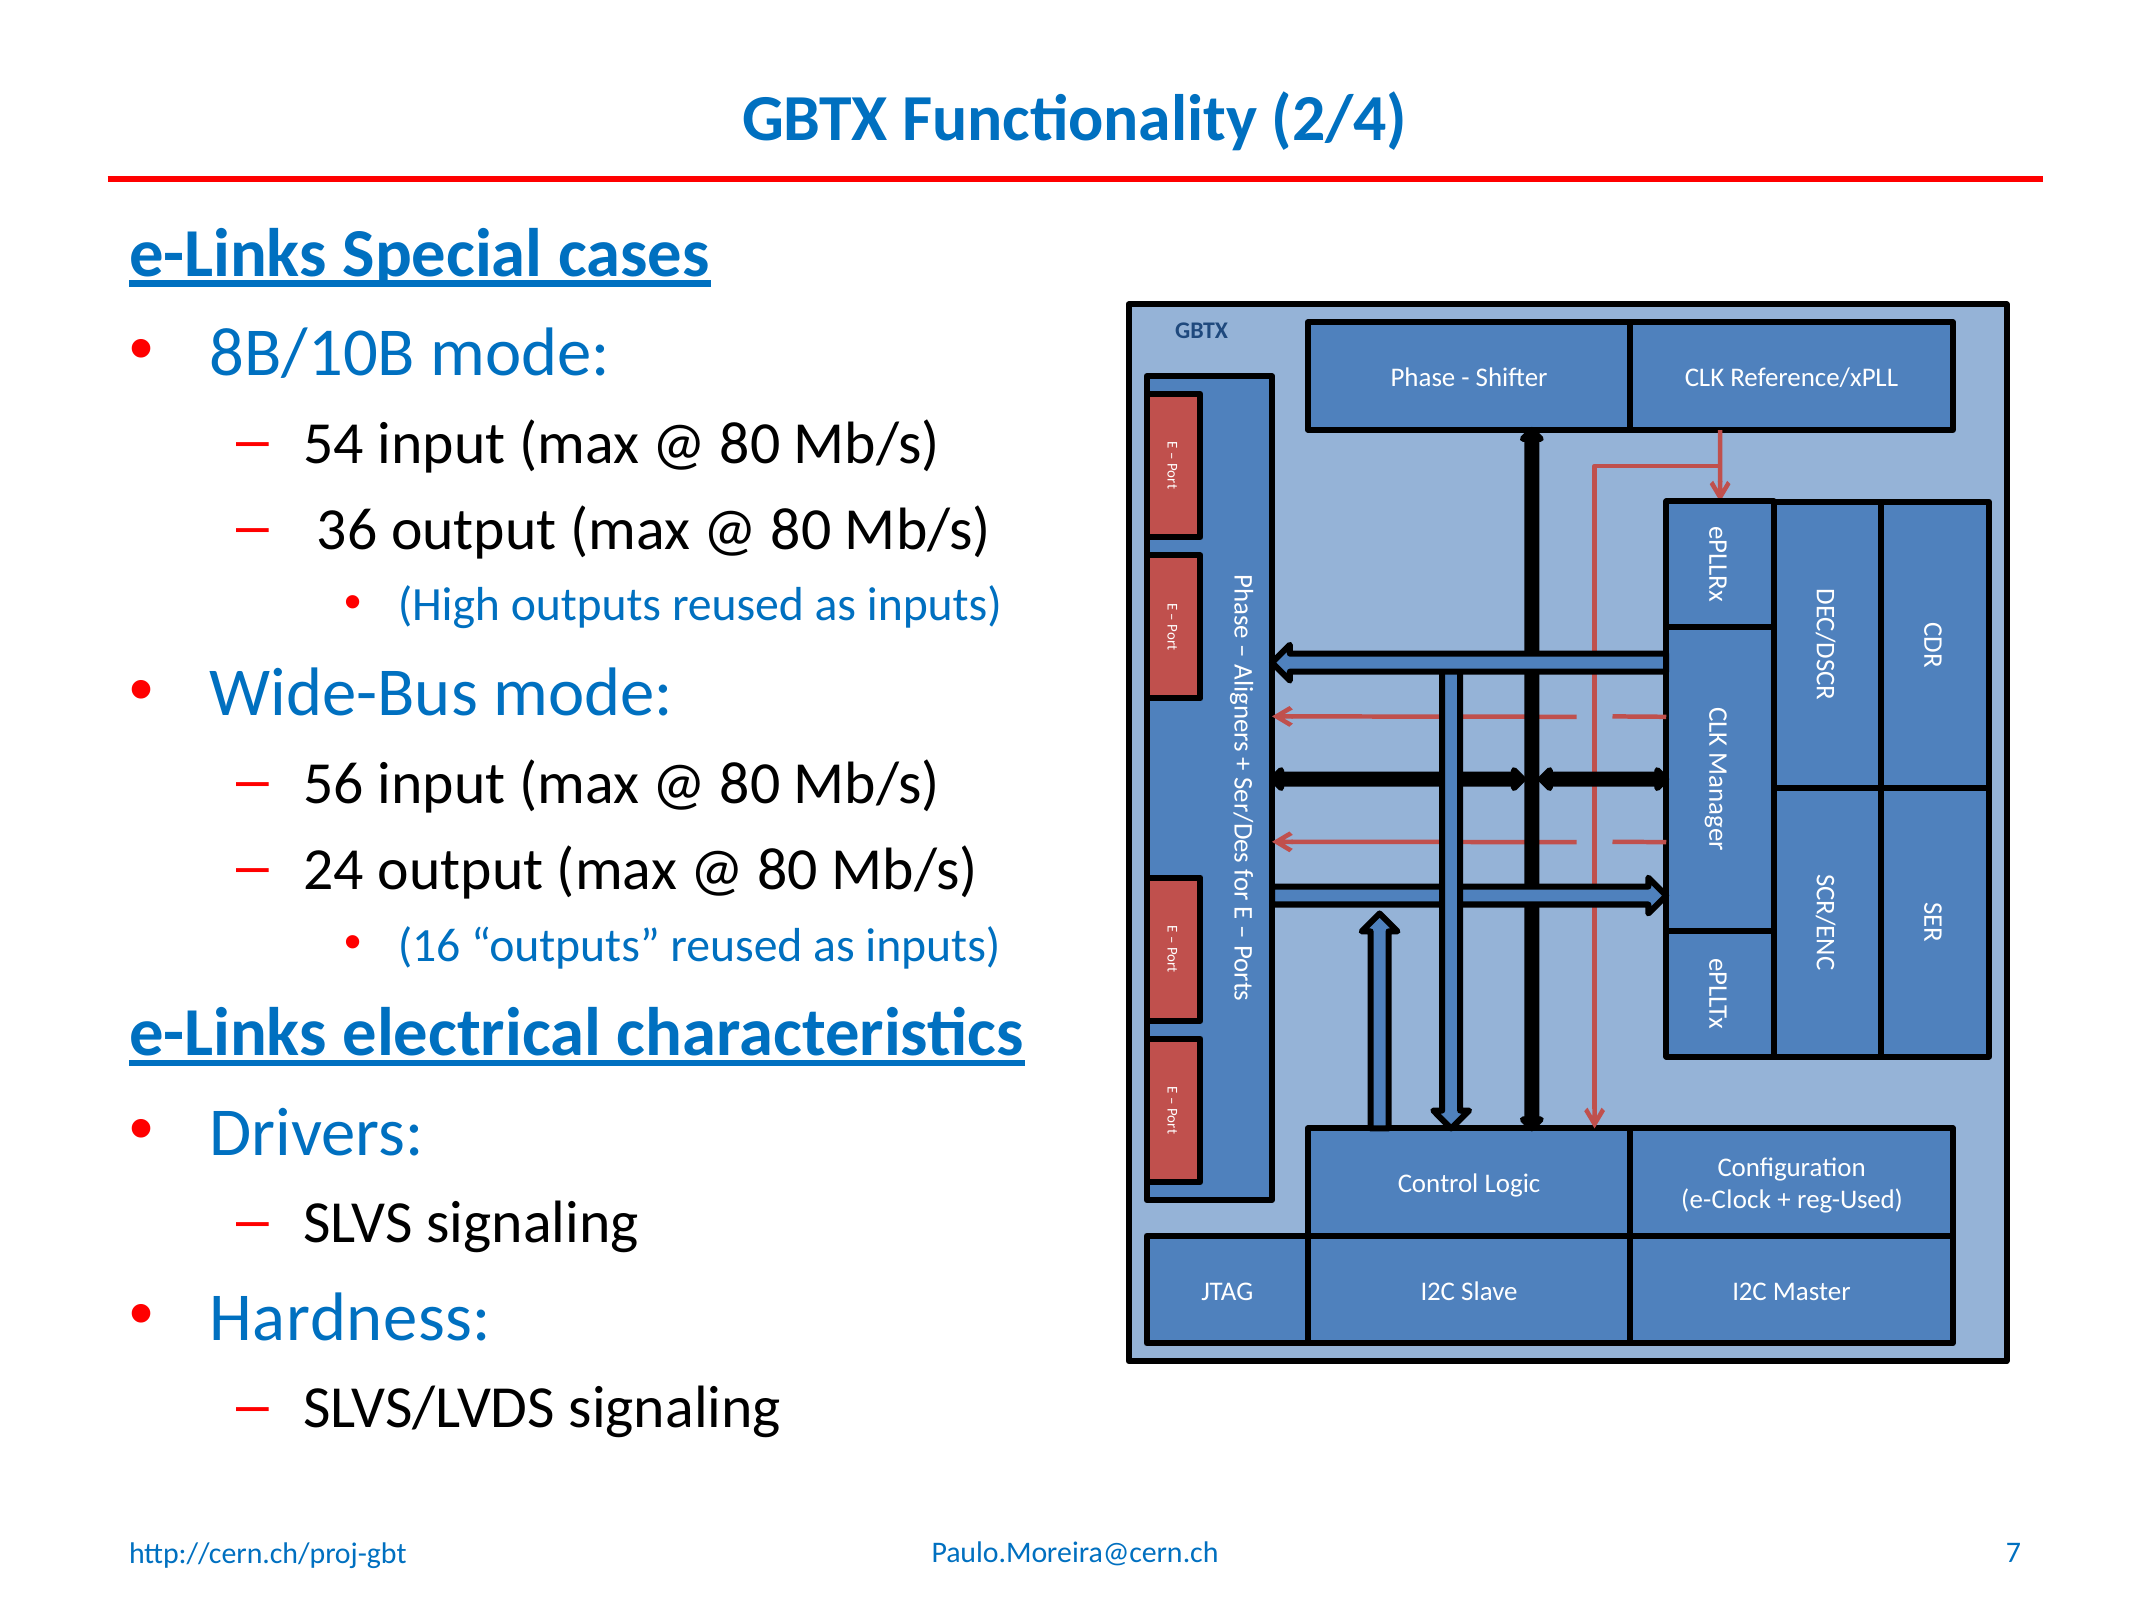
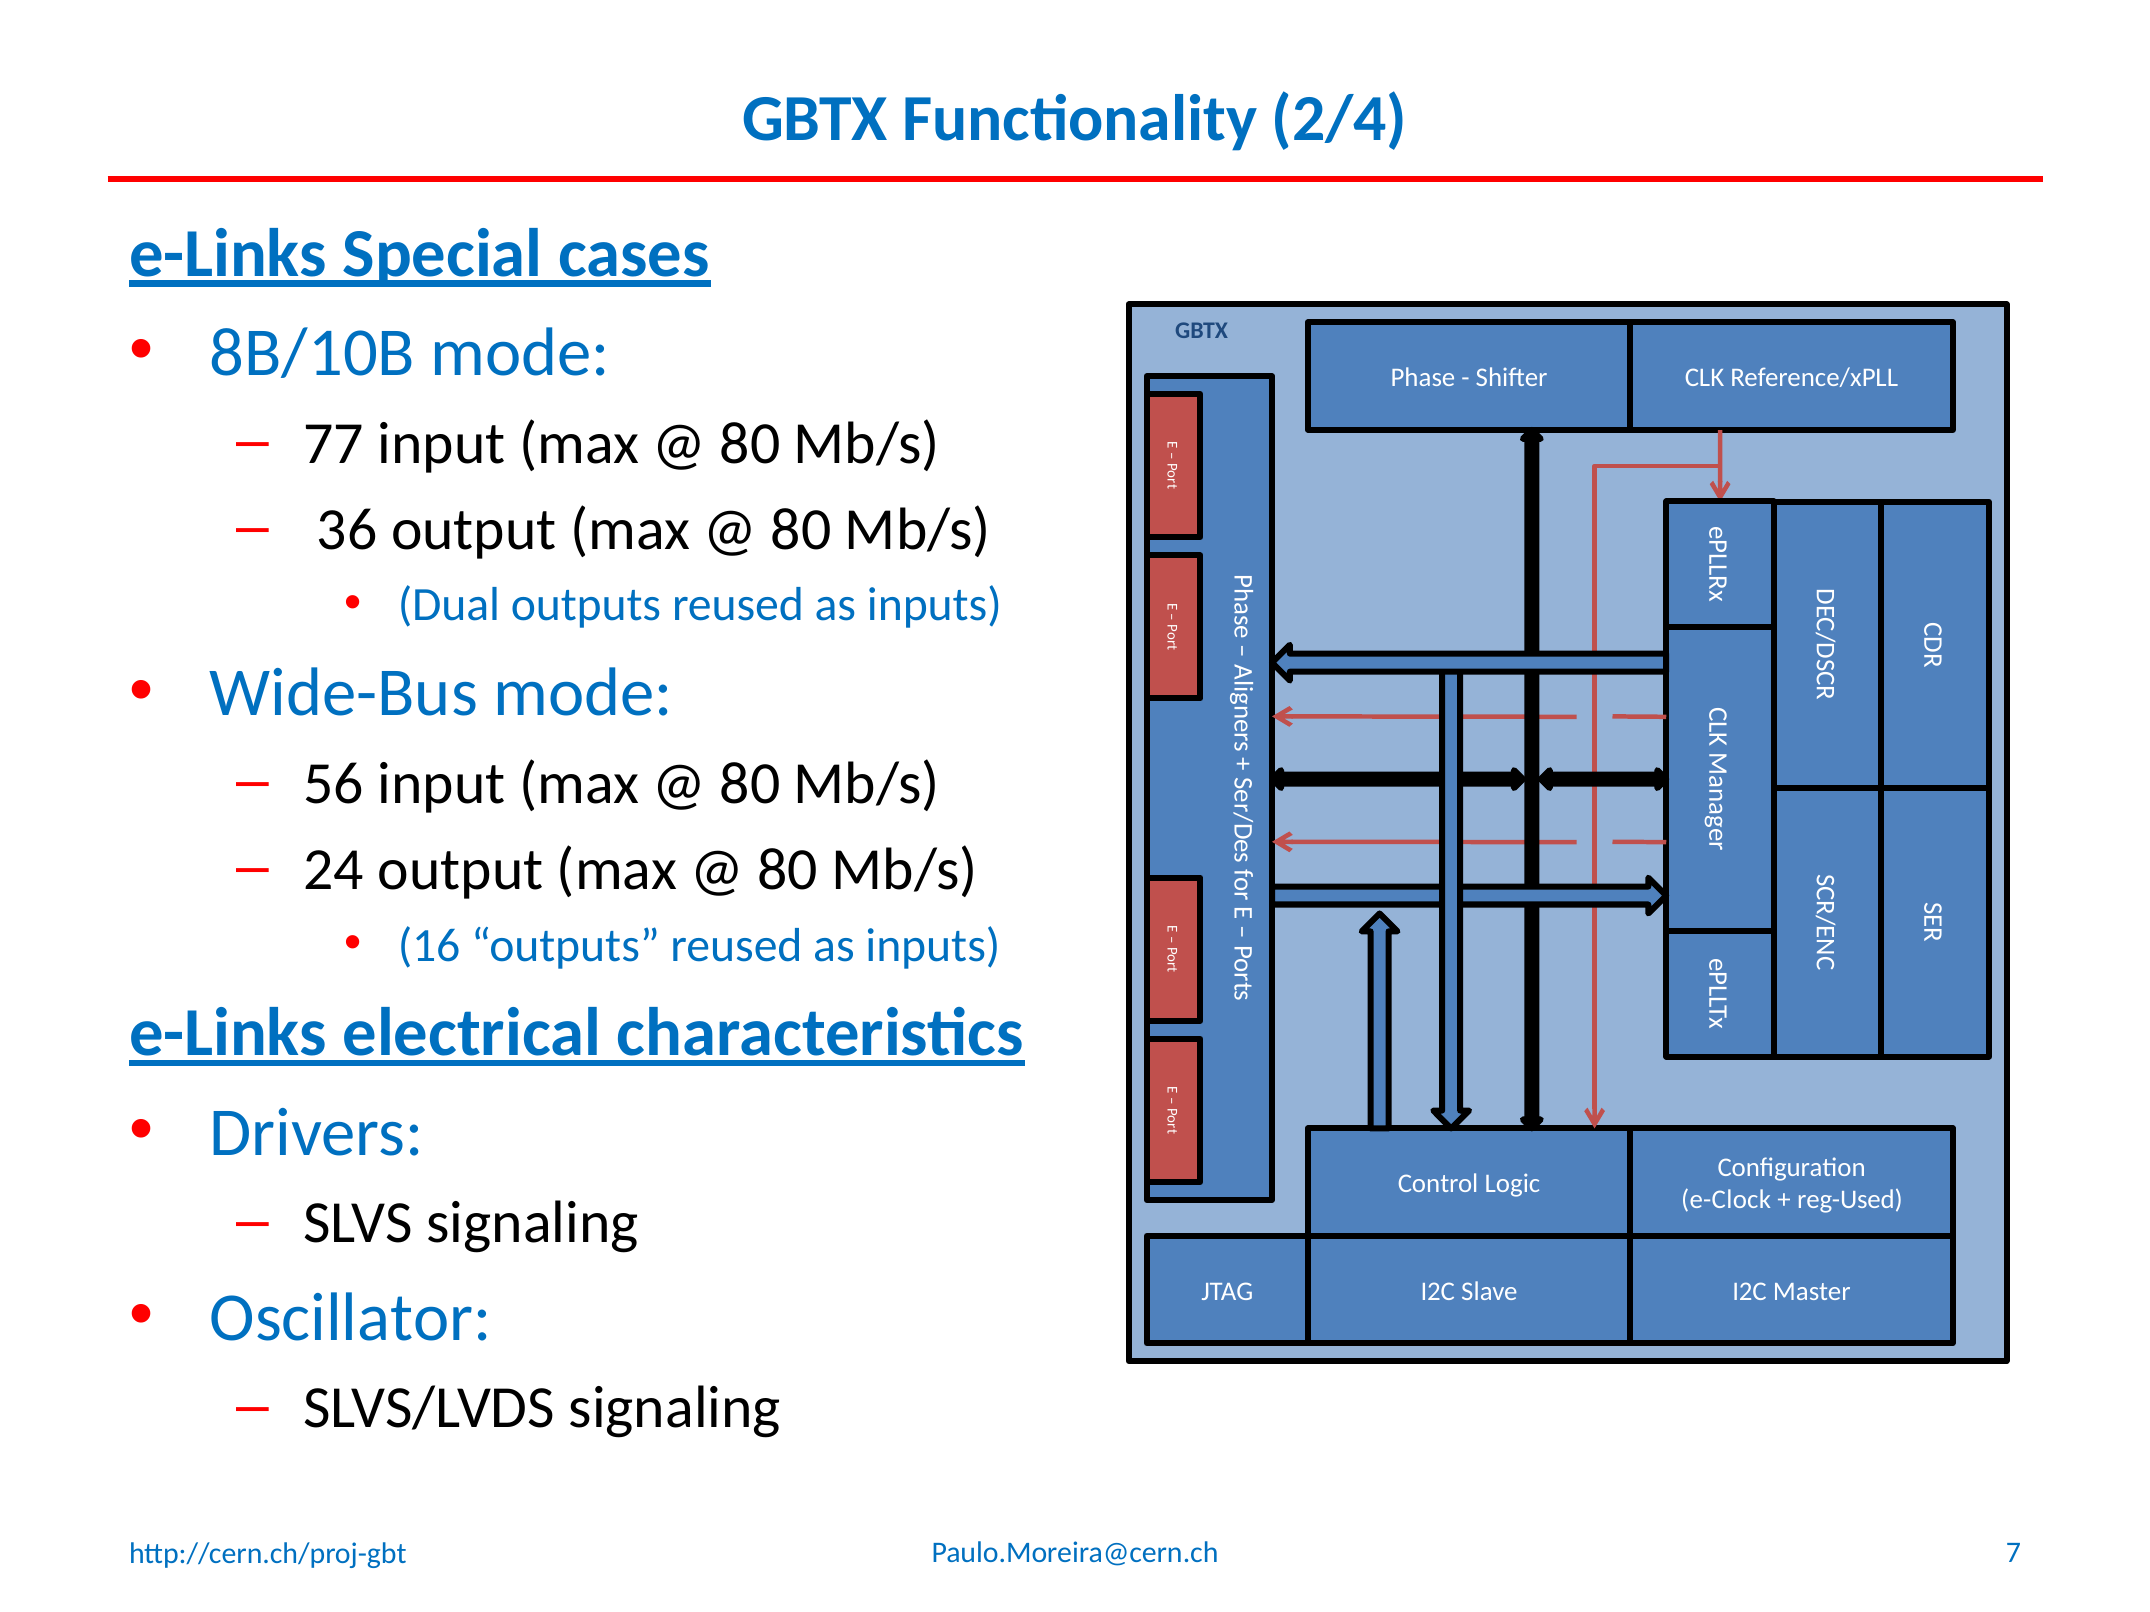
54: 54 -> 77 (334, 444)
High: High -> Dual (449, 605)
Hardness: Hardness -> Oscillator (351, 1318)
